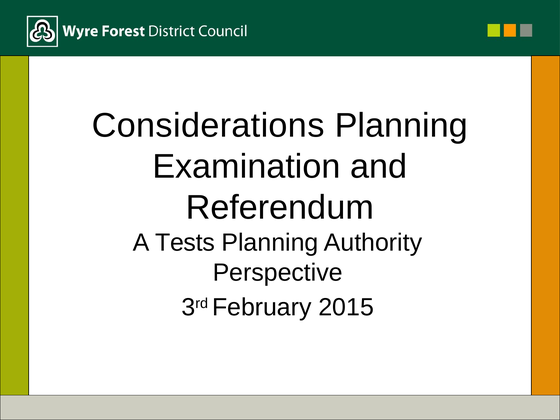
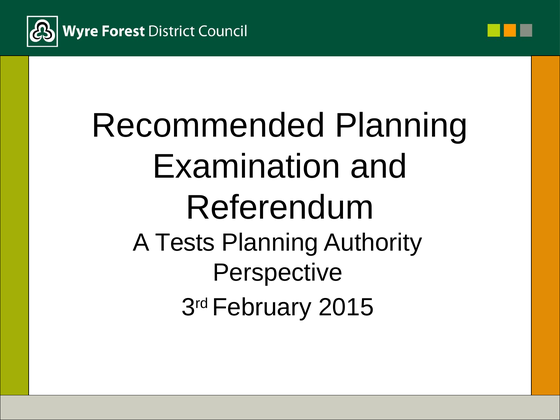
Considerations: Considerations -> Recommended (208, 125)
